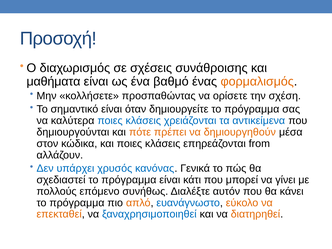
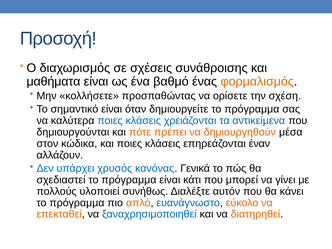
from: from -> έναν (259, 144)
επόμενο: επόμενο -> υλοποιεί (100, 191)
